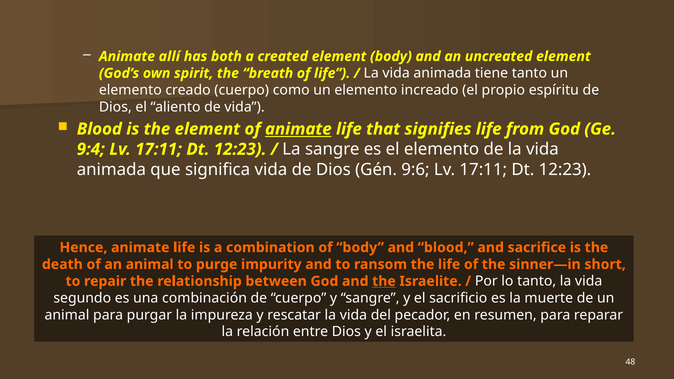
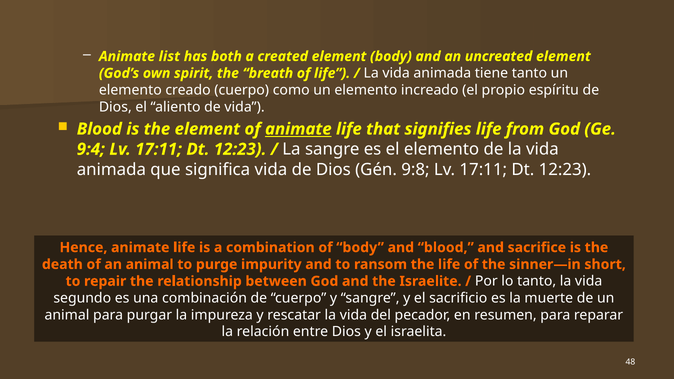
allí: allí -> list (169, 56)
9:6: 9:6 -> 9:8 (415, 170)
the underline: present -> none (384, 281)
